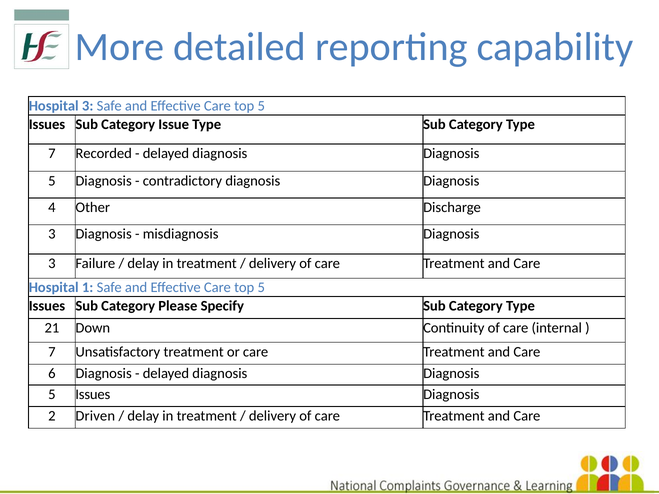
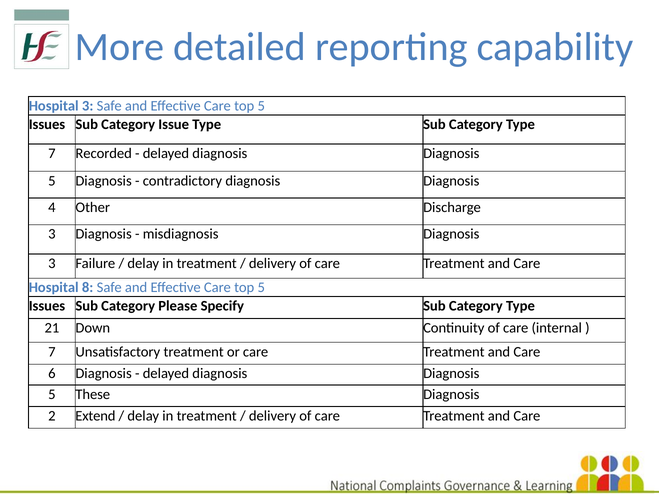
1: 1 -> 8 (88, 288)
Issues: Issues -> These (93, 395)
Driven: Driven -> Extend (95, 416)
